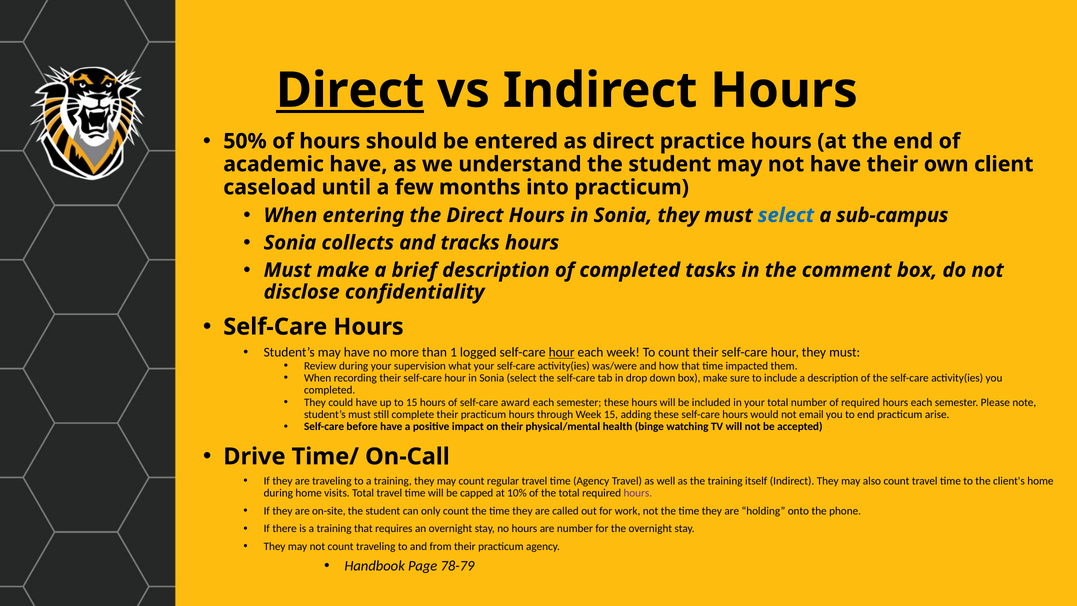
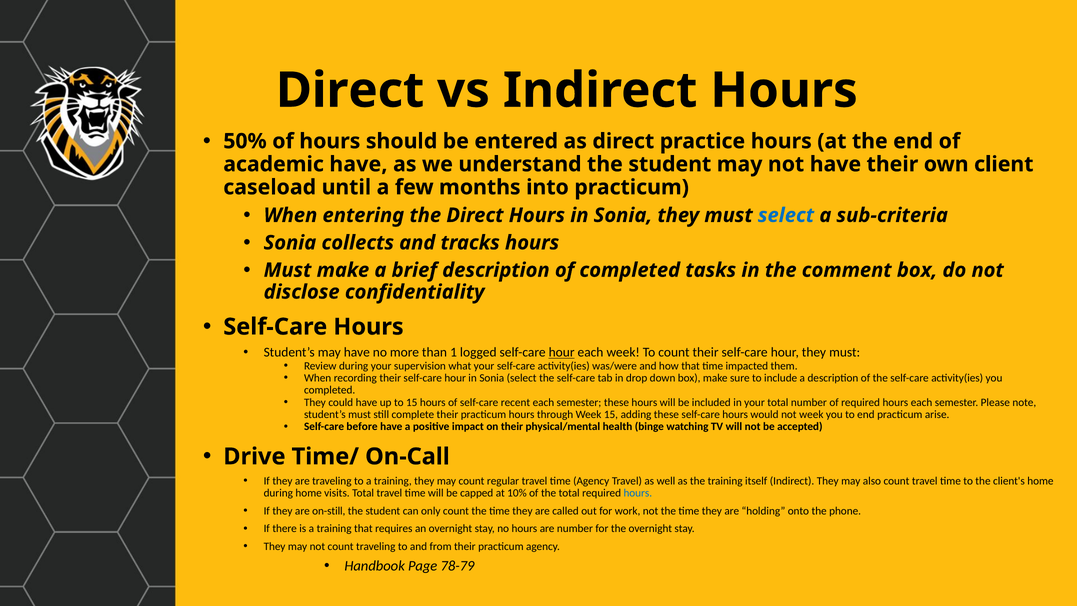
Direct underline: present -> none (350, 90)
sub-campus: sub-campus -> sub-criteria (892, 215)
award: award -> recent (515, 402)
not email: email -> week (811, 414)
hours colour: purple -> blue (638, 493)
on-site: on-site -> on-still (329, 511)
